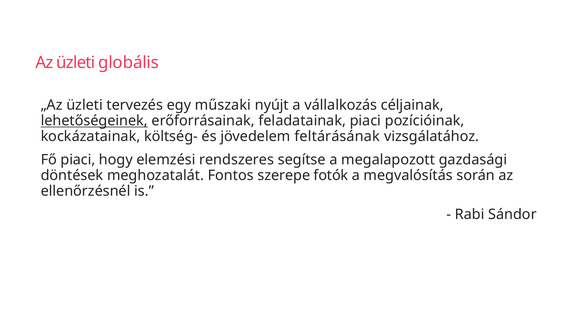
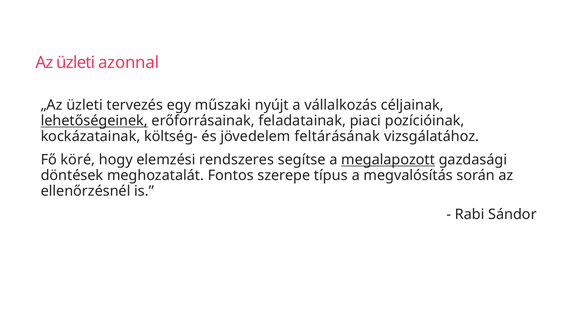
globális: globális -> azonnal (129, 62)
Fő piaci: piaci -> köré (78, 160)
megalapozott underline: none -> present (388, 160)
fotók: fotók -> típus (331, 175)
